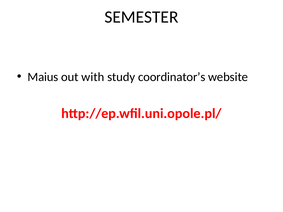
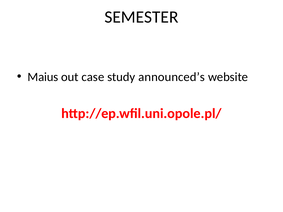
with: with -> case (93, 77)
coordinator’s: coordinator’s -> announced’s (172, 77)
